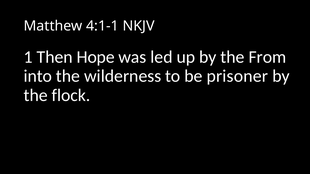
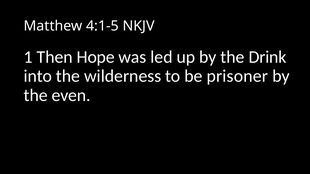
4:1-1: 4:1-1 -> 4:1-5 (102, 26)
From: From -> Drink (267, 57)
flock: flock -> even (71, 95)
